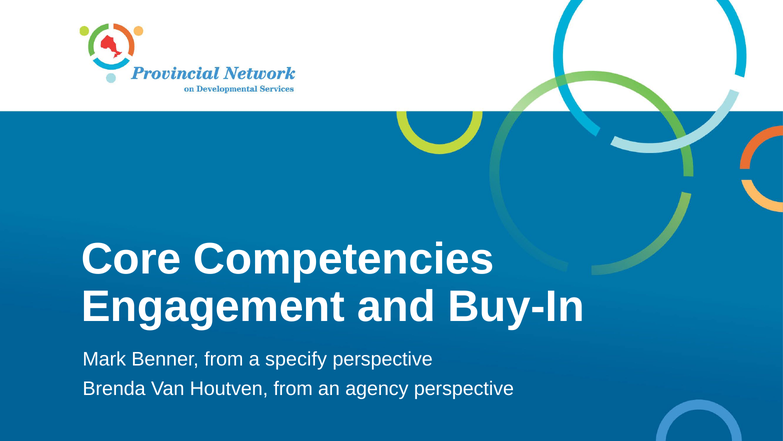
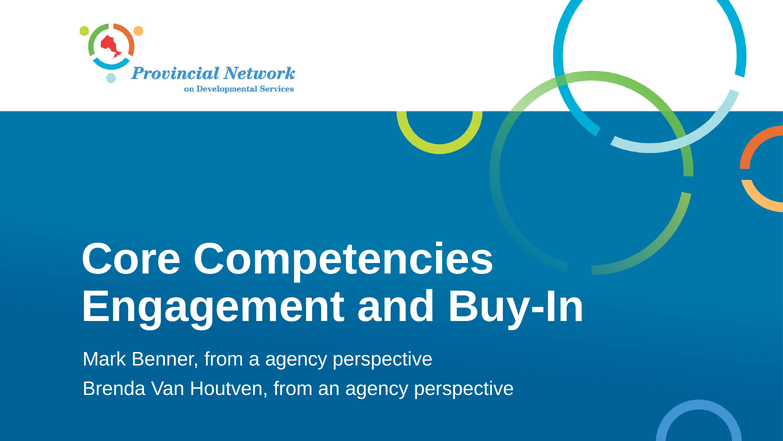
a specify: specify -> agency (296, 359)
